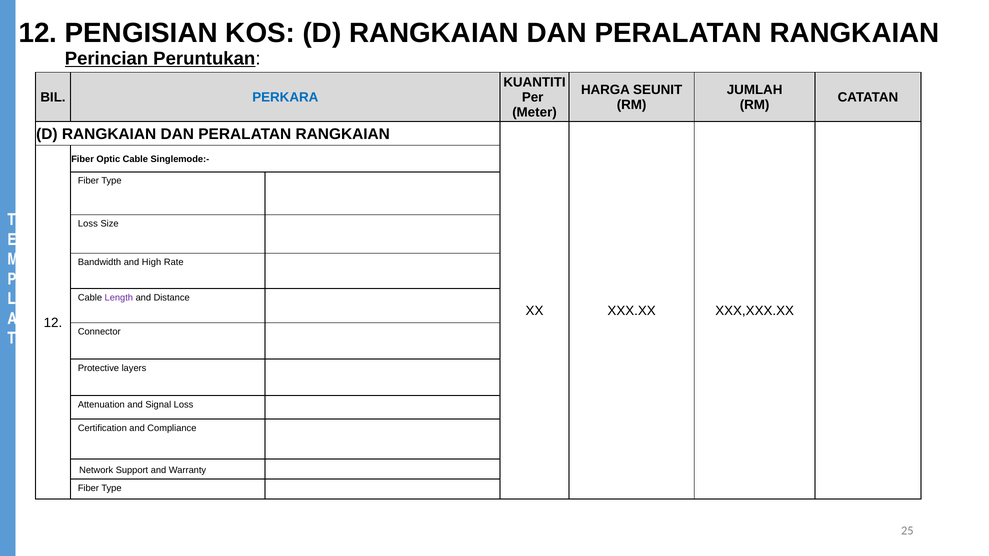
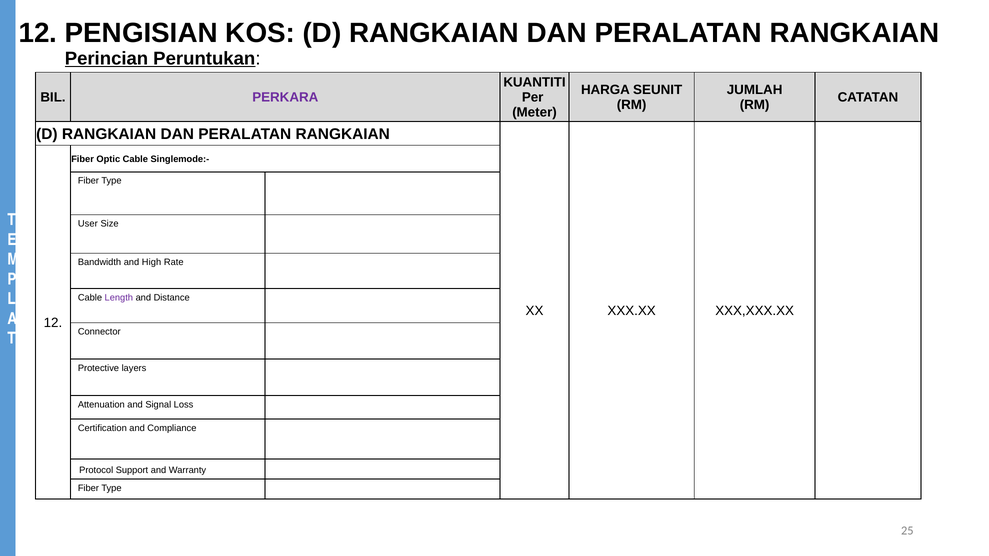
PERKARA colour: blue -> purple (285, 97)
Loss: Loss -> User (88, 224)
Network: Network -> Protocol (96, 471)
